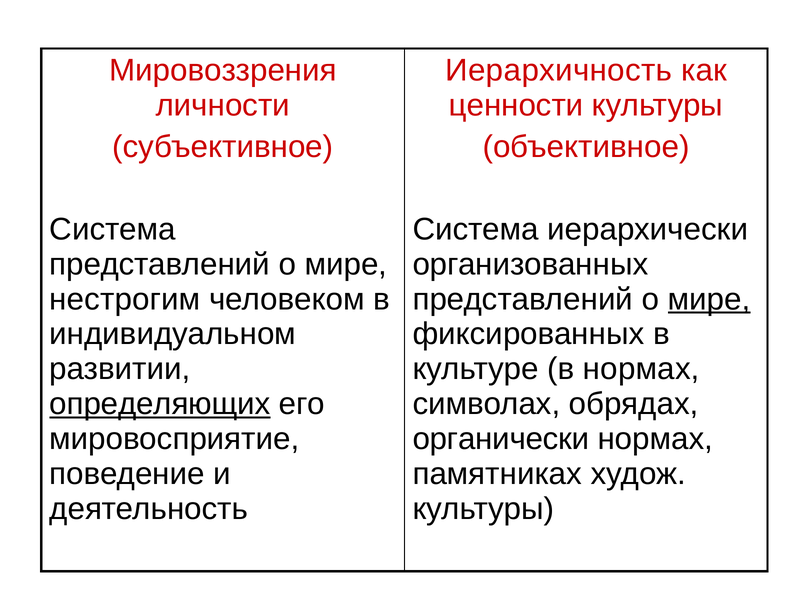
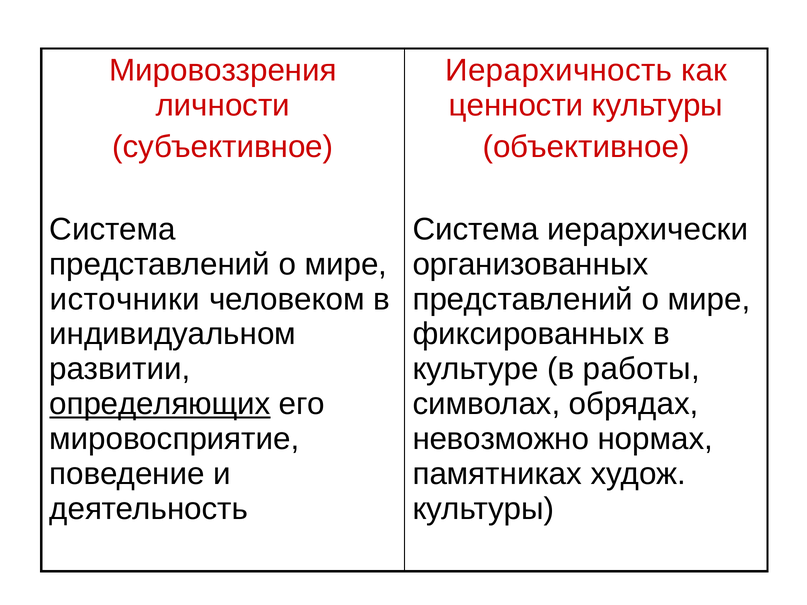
нестрогим: нестрогим -> источники (125, 299)
мире underline: present -> none (709, 299)
в нормах: нормах -> работы (641, 369)
органически: органически -> невозможно (501, 439)
